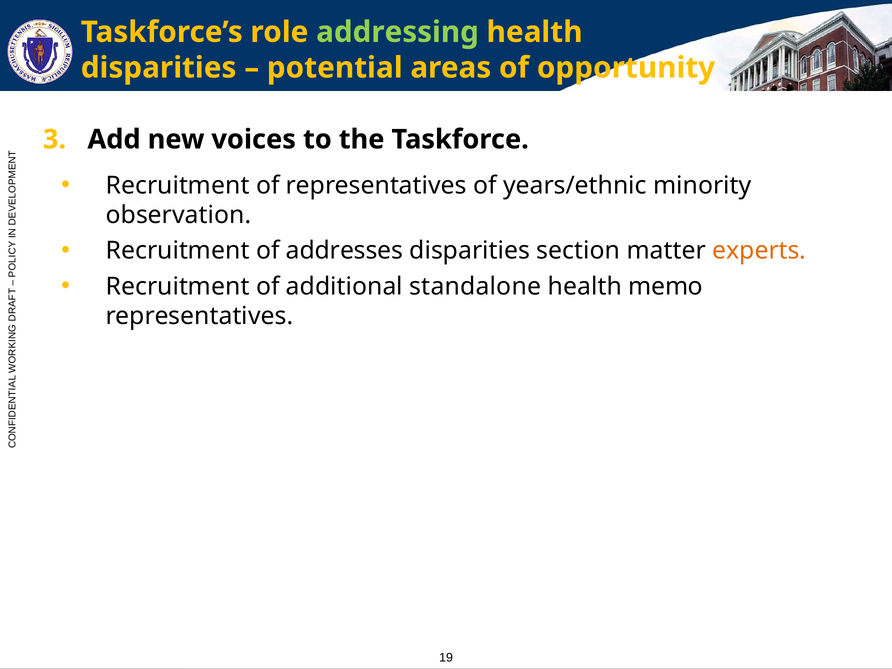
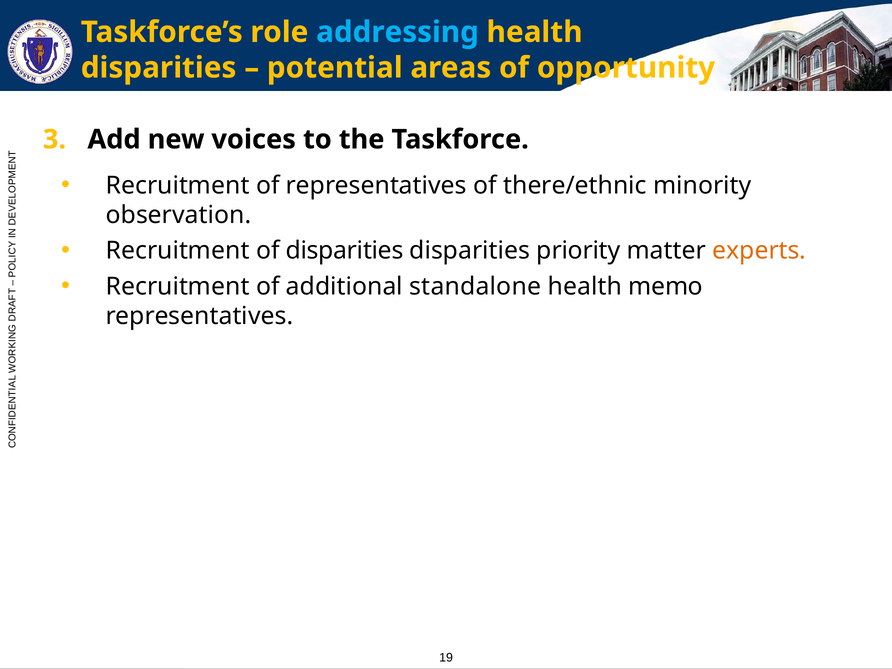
addressing colour: light green -> light blue (398, 32)
years/ethnic: years/ethnic -> there/ethnic (575, 185)
of addresses: addresses -> disparities (345, 251)
section: section -> priority (578, 251)
